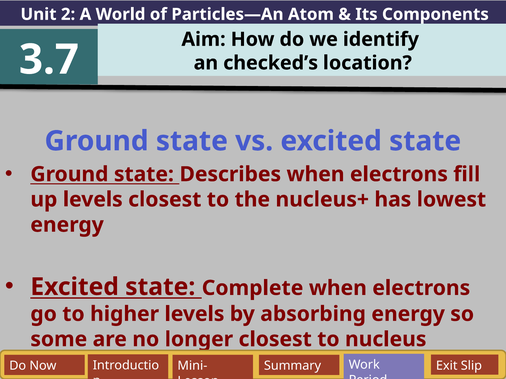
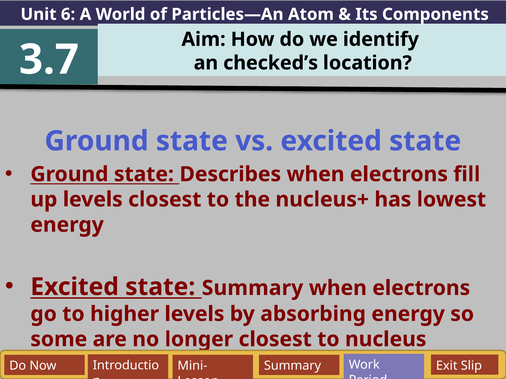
2: 2 -> 6 (68, 14)
state Complete: Complete -> Summary (253, 288)
